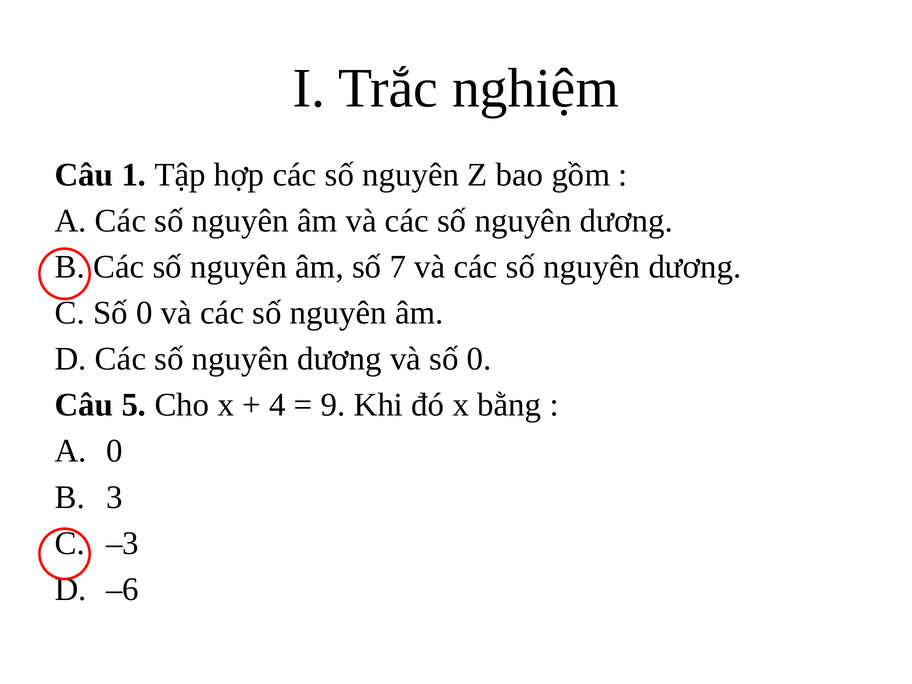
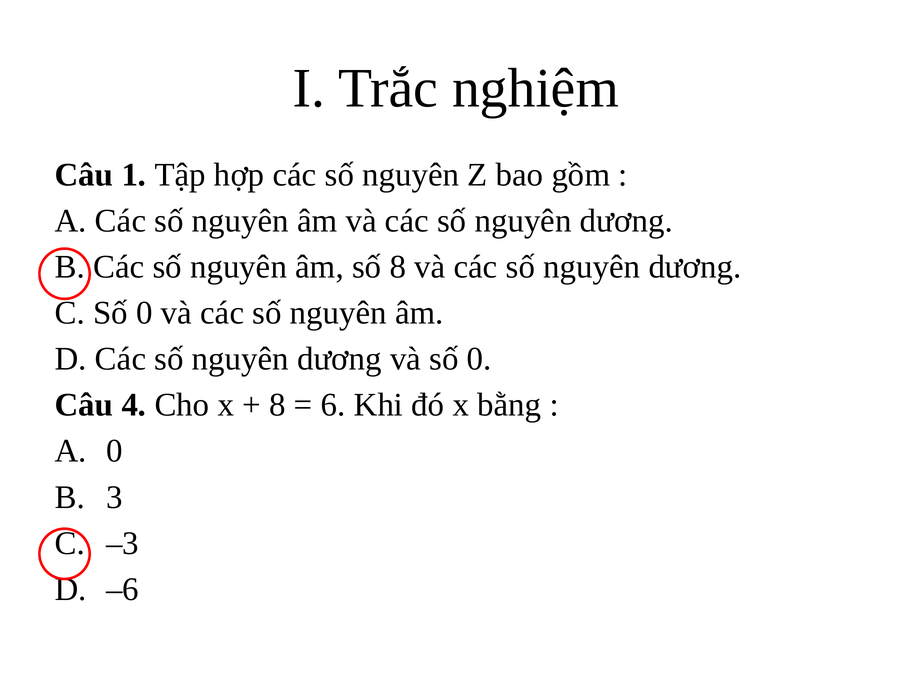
số 7: 7 -> 8 (398, 267)
5: 5 -> 4 (134, 405)
4: 4 -> 8 (277, 405)
9: 9 -> 6 (333, 405)
